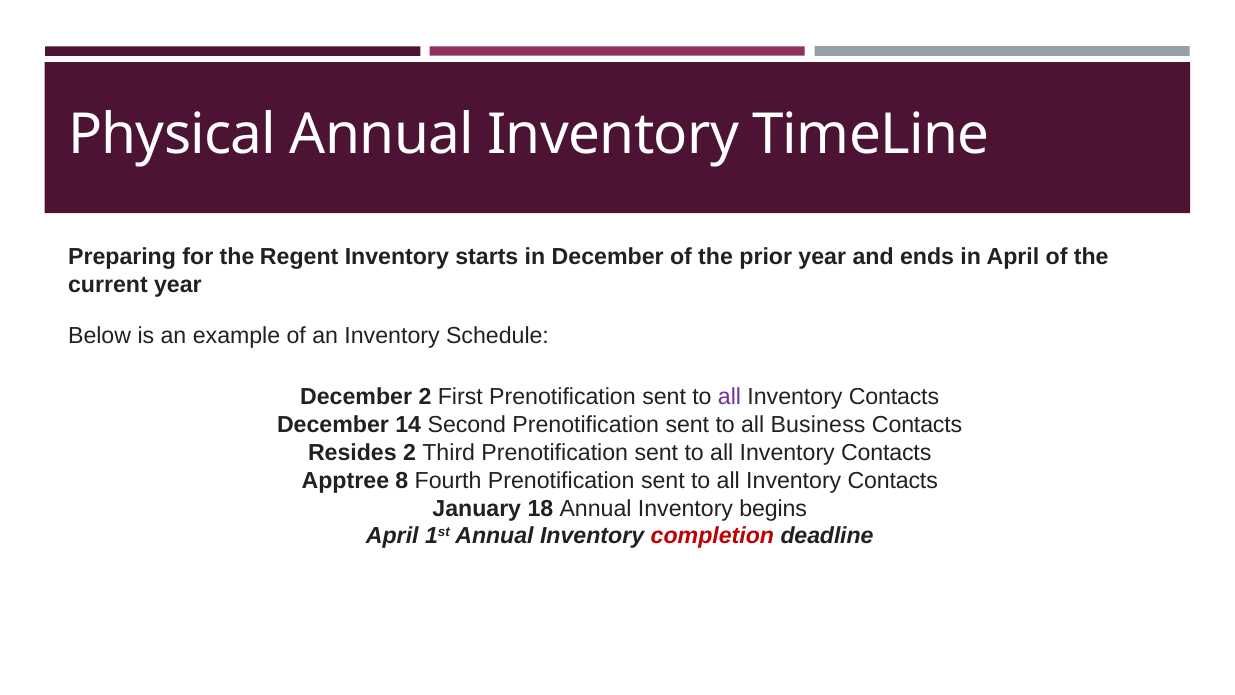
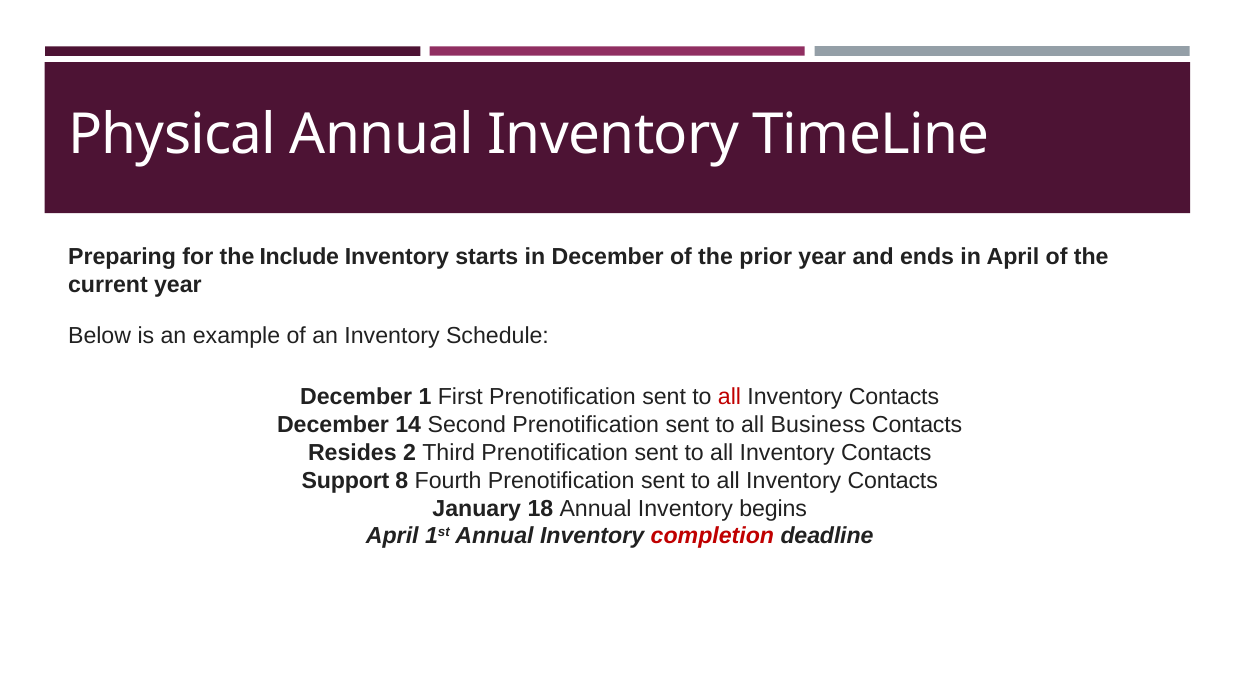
Regent: Regent -> Include (299, 256)
December 2: 2 -> 1 (425, 397)
all colour: purple -> red (730, 397)
Apptree: Apptree -> Support (345, 480)
